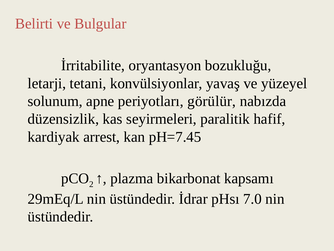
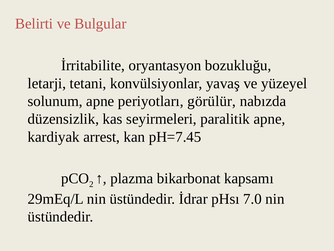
paralitik hafif: hafif -> apne (269, 119)
